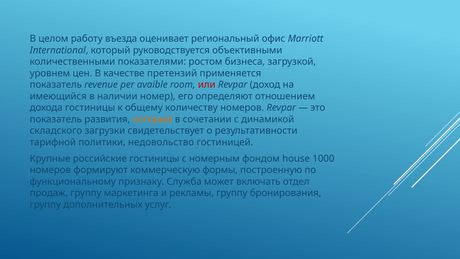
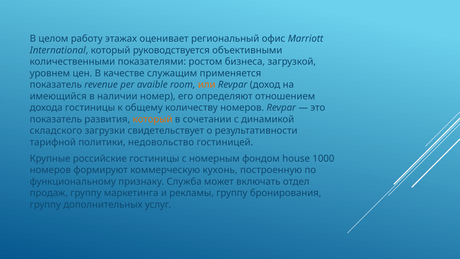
въезда: въезда -> этажах (121, 39)
претензий: претензий -> служащим (172, 73)
или colour: red -> orange (207, 85)
формы: формы -> кухонь (220, 170)
